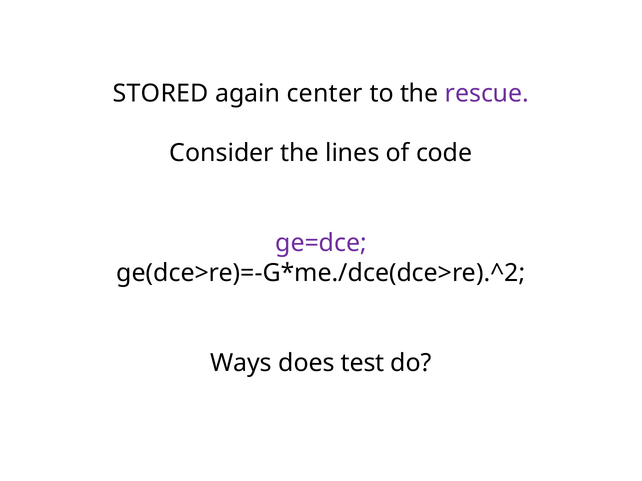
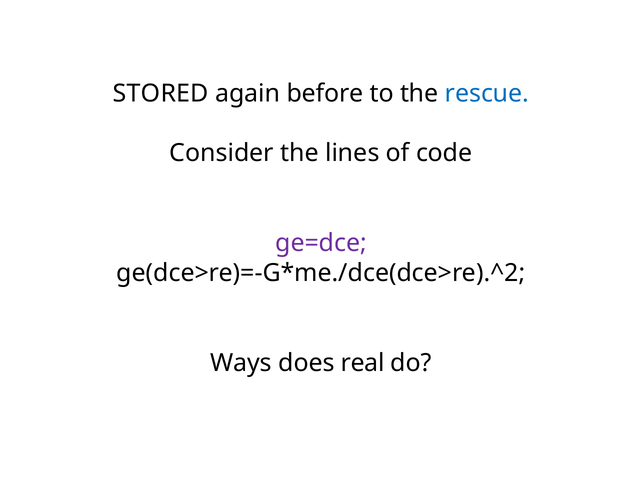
center: center -> before (325, 93)
rescue colour: purple -> blue (487, 93)
test: test -> real (363, 363)
